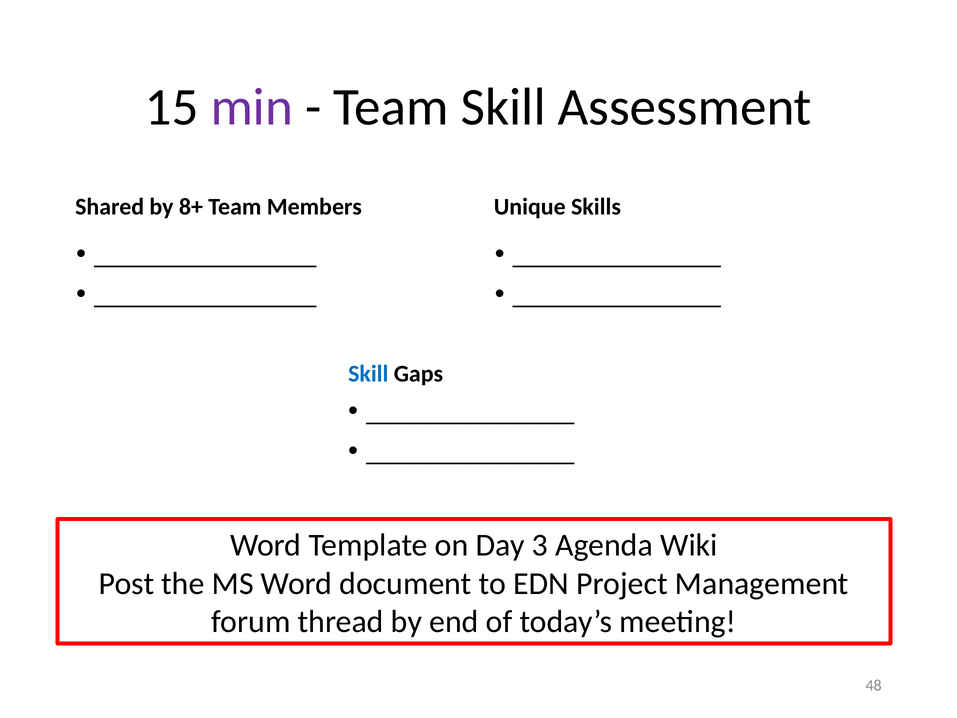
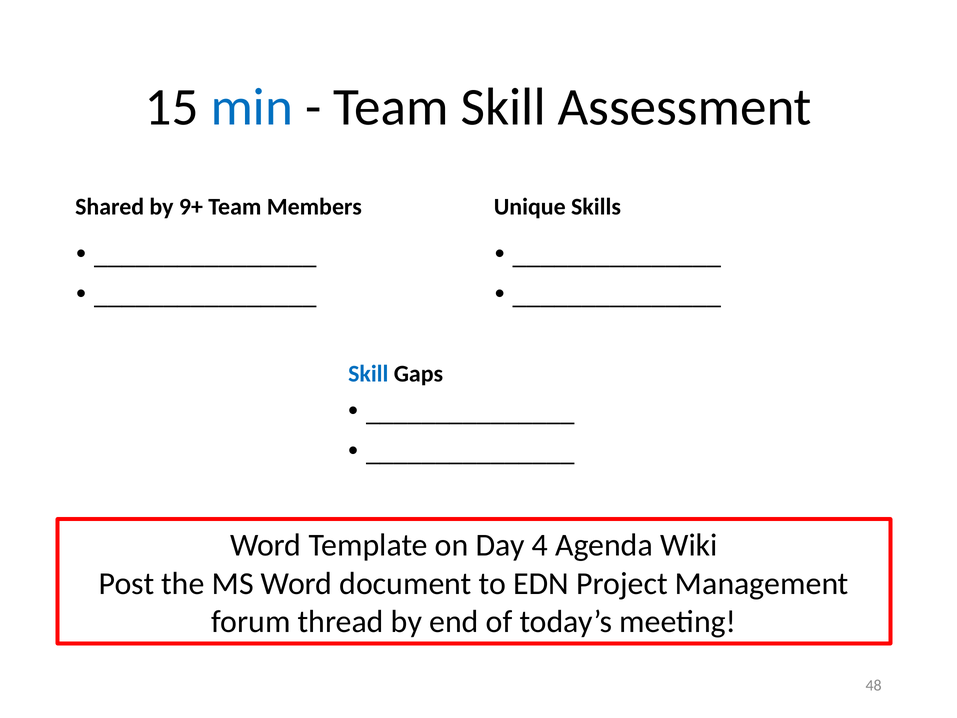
min colour: purple -> blue (252, 107)
8+: 8+ -> 9+ (191, 207)
3: 3 -> 4 (540, 545)
